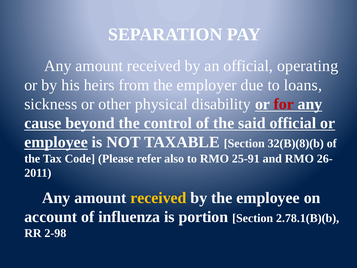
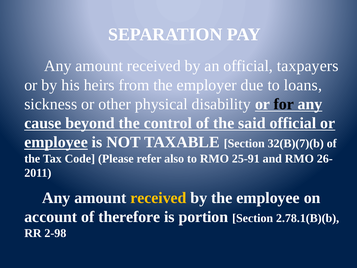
operating: operating -> taxpayers (308, 66)
for colour: red -> black (284, 104)
32(B)(8)(b: 32(B)(8)(b -> 32(B)(7)(b (296, 143)
influenza: influenza -> therefore (129, 217)
